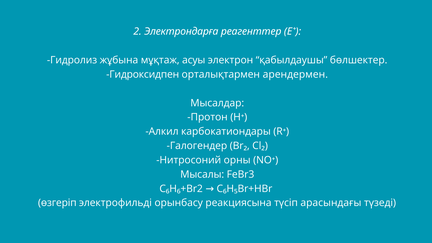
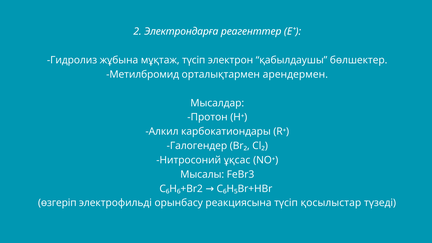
мұқтаж асуы: асуы -> түсіп (194, 60)
Гидроксидпен: Гидроксидпен -> Метилбромид (143, 74)
орны: орны -> ұқсас (237, 160)
арасындағы: арасындағы -> қосылыстар (331, 203)
